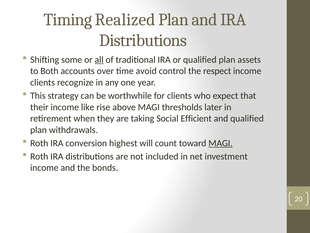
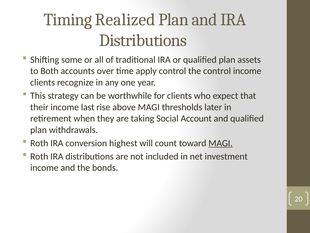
all underline: present -> none (99, 60)
avoid: avoid -> apply (146, 71)
the respect: respect -> control (217, 71)
like: like -> last (88, 107)
Efficient: Efficient -> Account (196, 118)
